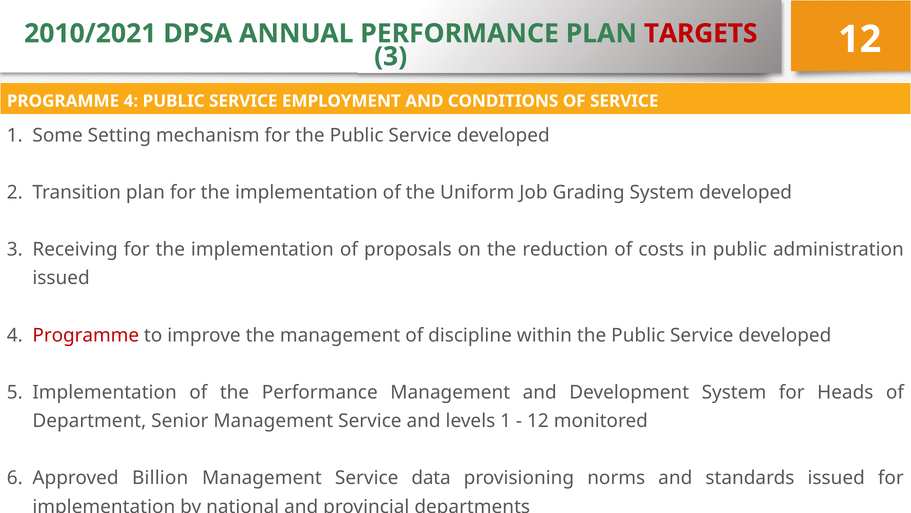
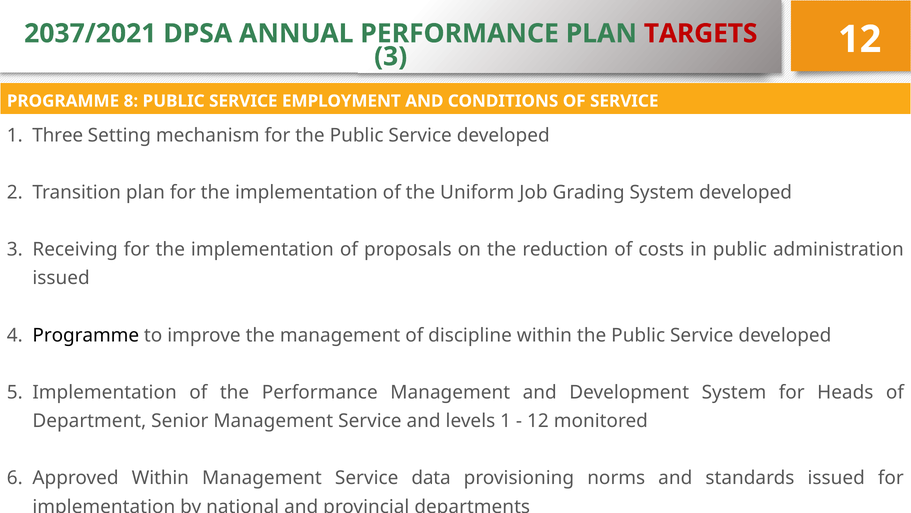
2010/2021: 2010/2021 -> 2037/2021 (90, 33)
PROGRAMME 4: 4 -> 8 (131, 101)
Some: Some -> Three (58, 135)
Programme colour: red -> black (86, 335)
Approved Billion: Billion -> Within (160, 478)
